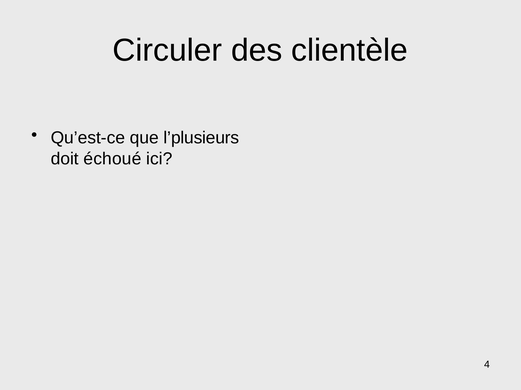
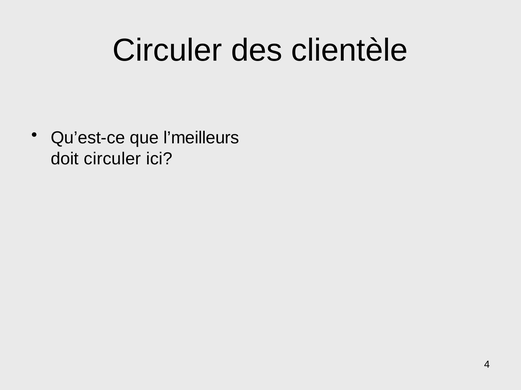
l’plusieurs: l’plusieurs -> l’meilleurs (201, 138)
doit échoué: échoué -> circuler (112, 159)
